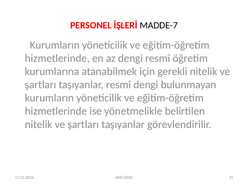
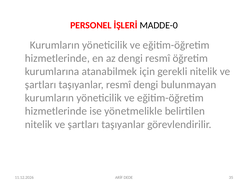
MADDE-7: MADDE-7 -> MADDE-0 (159, 25)
